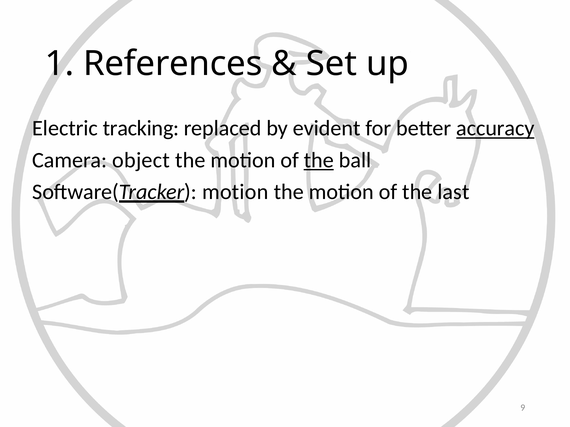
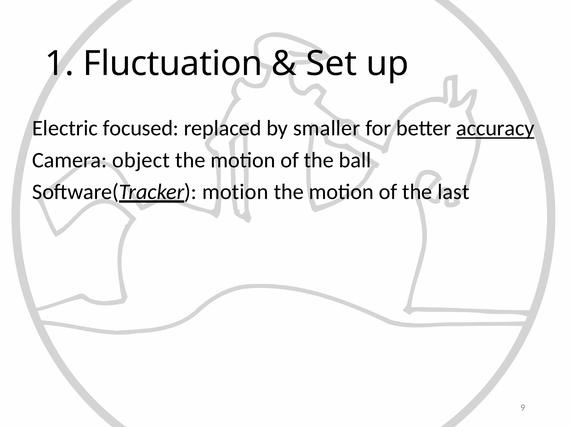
References: References -> Fluctuation (173, 64)
tracking: tracking -> focused (141, 128)
evident: evident -> smaller (327, 128)
the underline: present -> none (319, 160)
